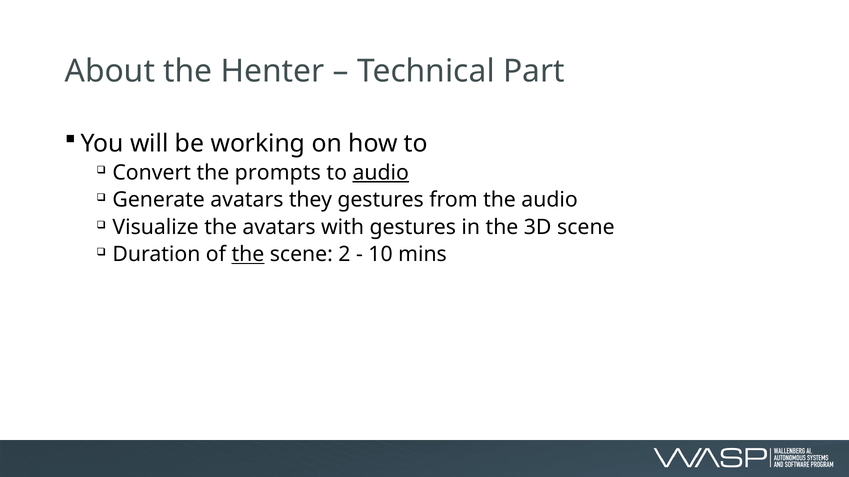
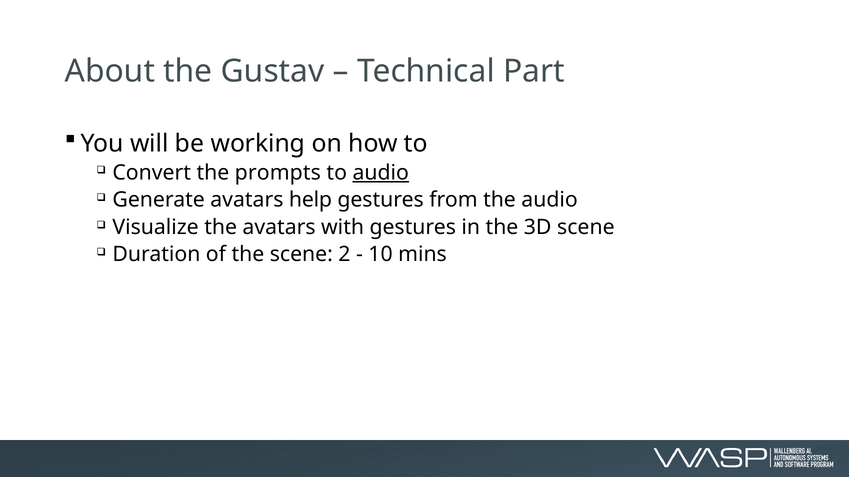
Henter: Henter -> Gustav (273, 71)
they: they -> help (311, 200)
the underline: present -> none (248, 255)
